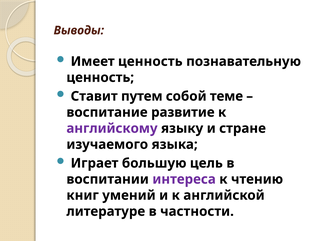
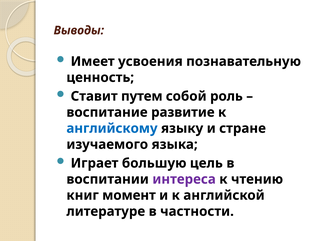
Имеет ценность: ценность -> усвоения (150, 61)
теме: теме -> роль (226, 96)
английскому colour: purple -> blue (112, 128)
умений: умений -> момент (129, 195)
